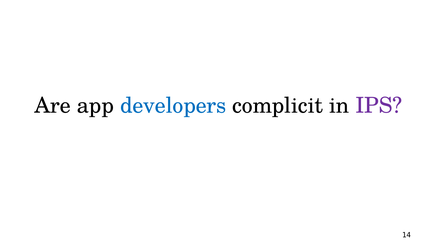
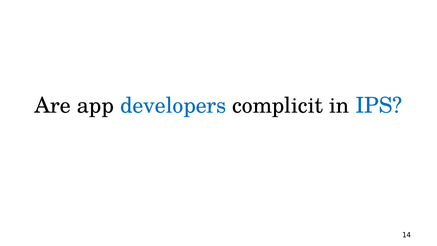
IPS colour: purple -> blue (379, 105)
